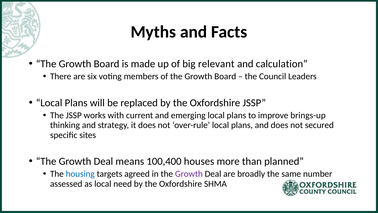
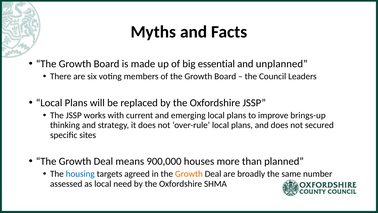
relevant: relevant -> essential (216, 64)
calculation: calculation -> unplanned (282, 64)
100,400: 100,400 -> 900,000 (164, 161)
Growth colour: purple -> orange (189, 174)
